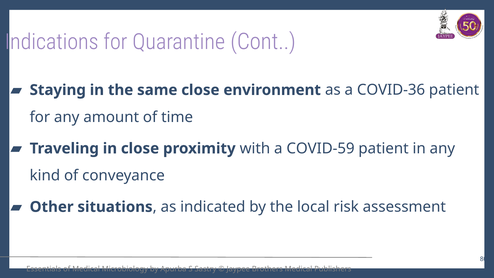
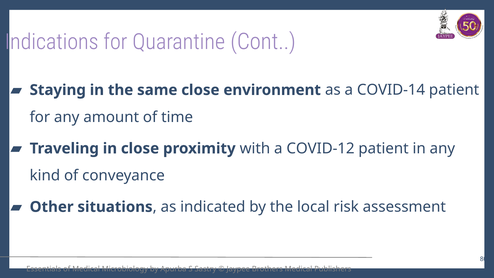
COVID-36: COVID-36 -> COVID-14 (391, 90)
COVID-59: COVID-59 -> COVID-12 (321, 148)
